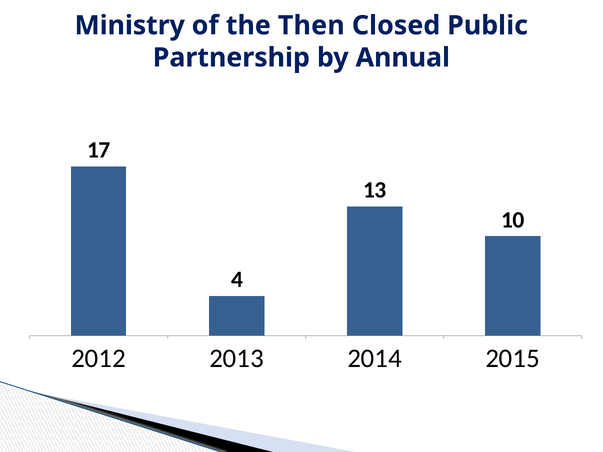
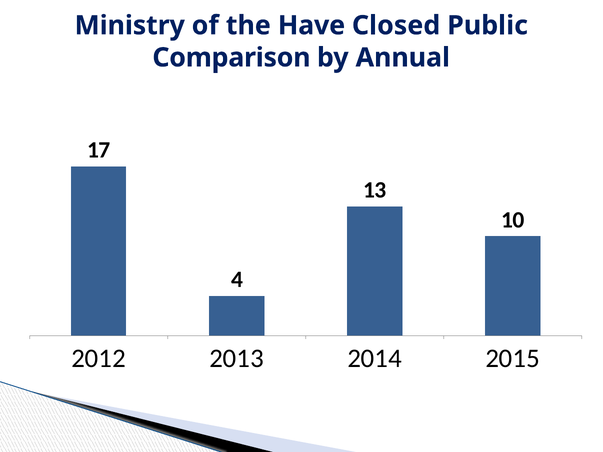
Then: Then -> Have (311, 25)
Partnership: Partnership -> Comparison (231, 58)
